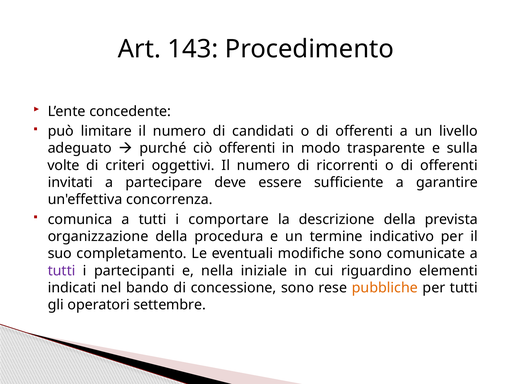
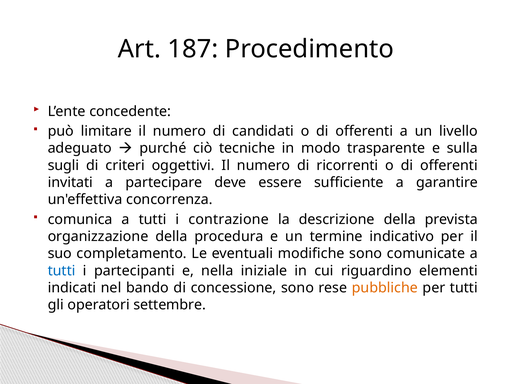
143: 143 -> 187 (193, 49)
ciò offerenti: offerenti -> tecniche (247, 148)
volte: volte -> sugli (63, 165)
comportare: comportare -> contrazione (229, 219)
tutti colour: purple -> blue (62, 271)
